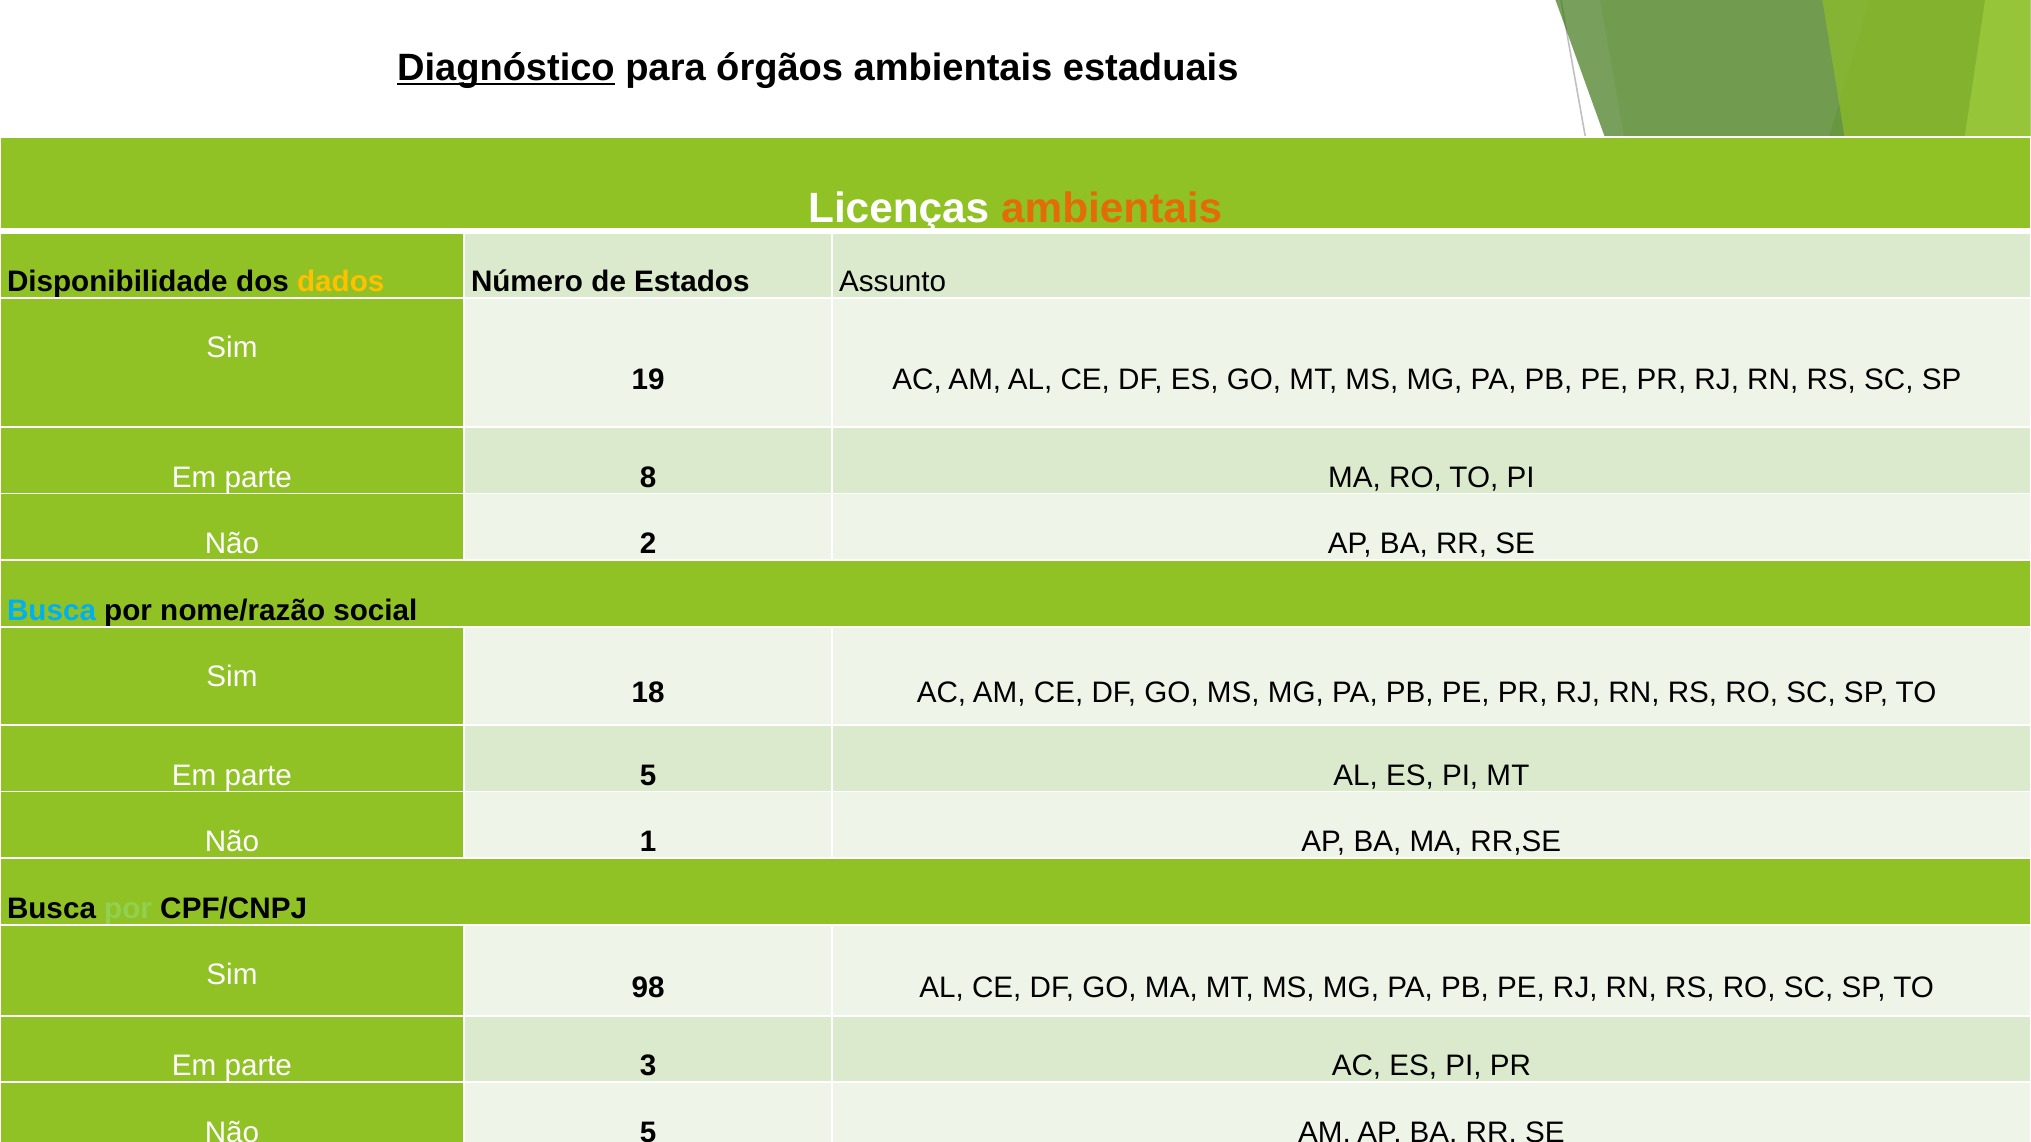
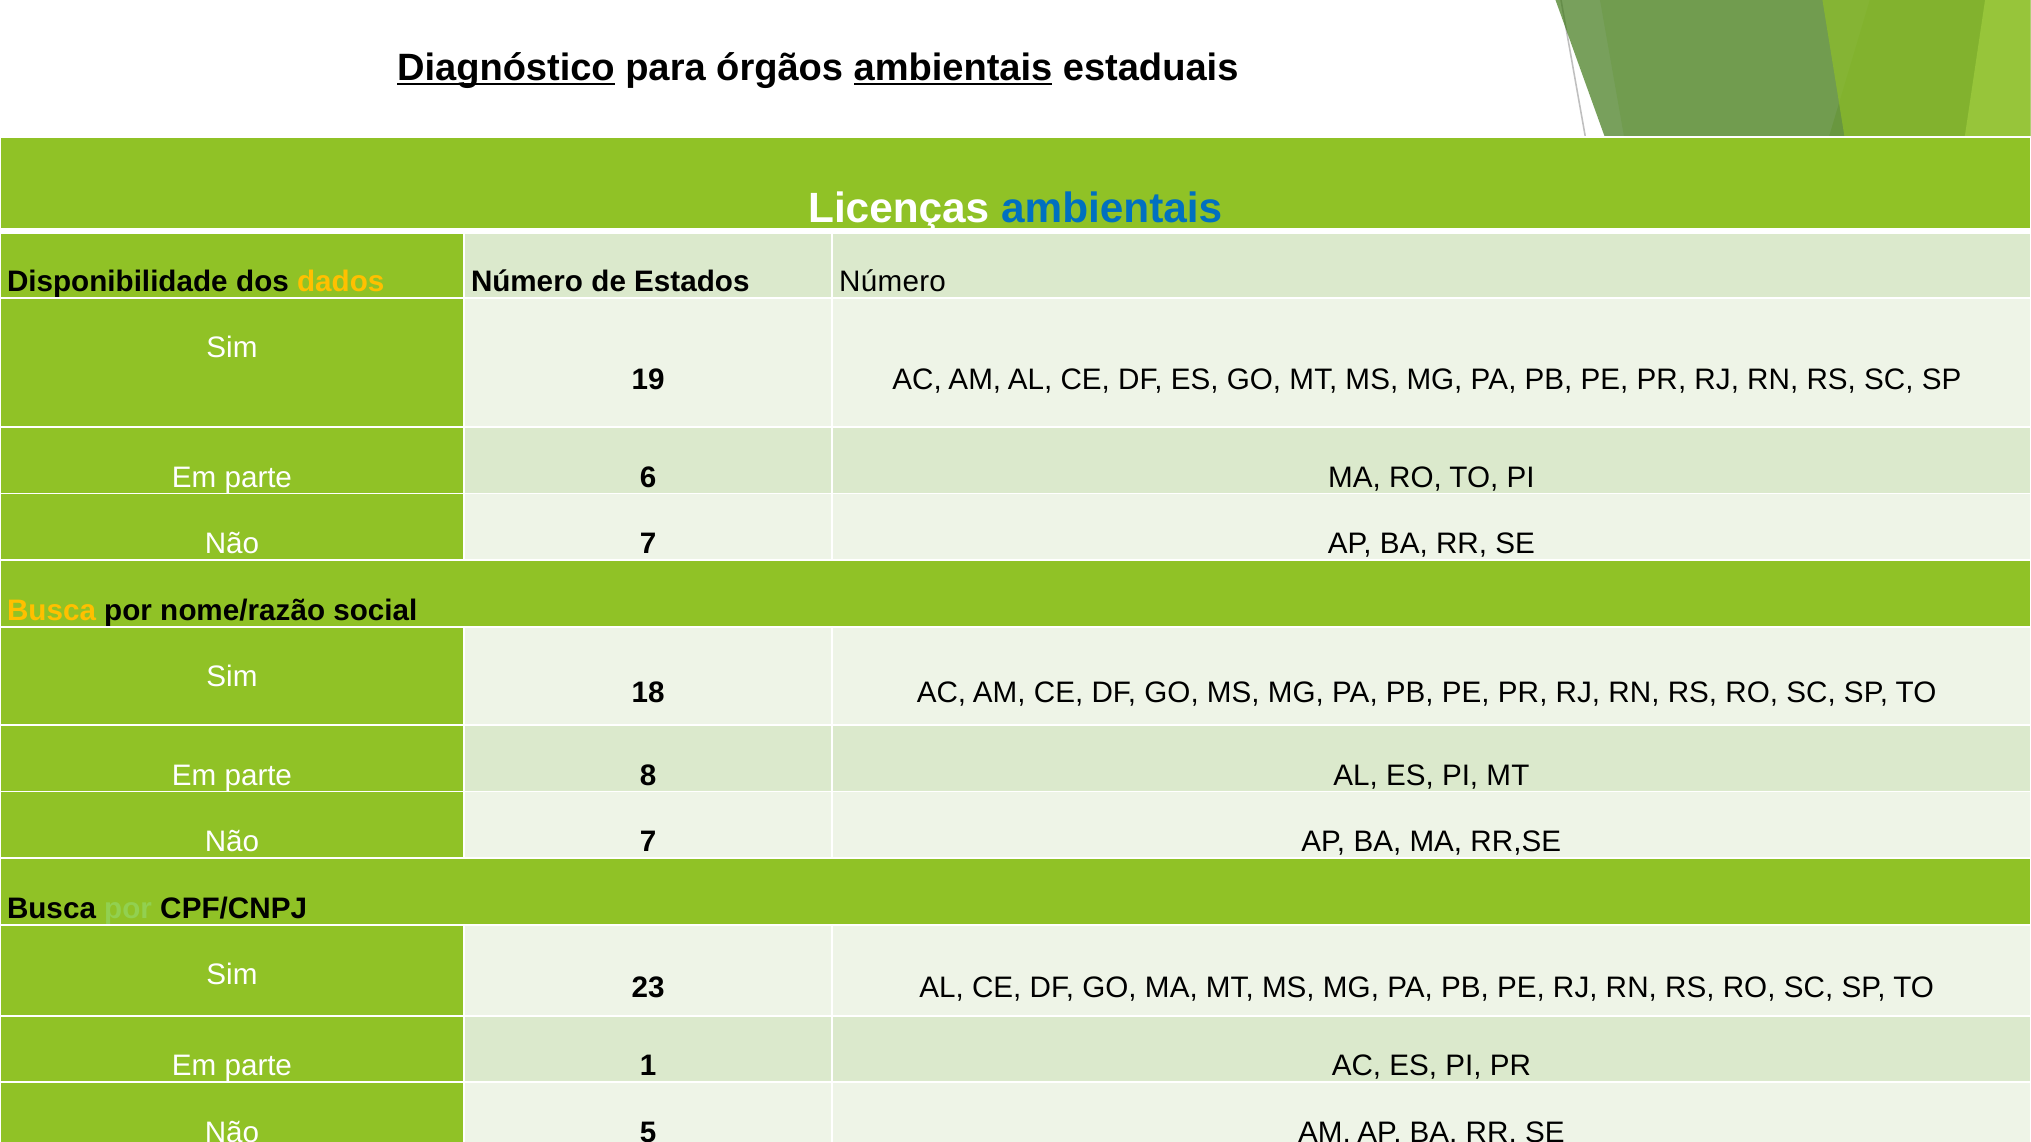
ambientais underline: none -> present (953, 68)
ambientais colour: orange -> blue (1112, 208)
Estados Assunto: Assunto -> Número (893, 282)
8: 8 -> 6 (648, 477)
2: 2 -> 7 (648, 544)
Busca colour: light blue -> yellow (52, 611)
parte 5: 5 -> 8 (648, 776)
1: 1 -> 7 (648, 842)
98: 98 -> 23 (648, 988)
3: 3 -> 1 (648, 1067)
